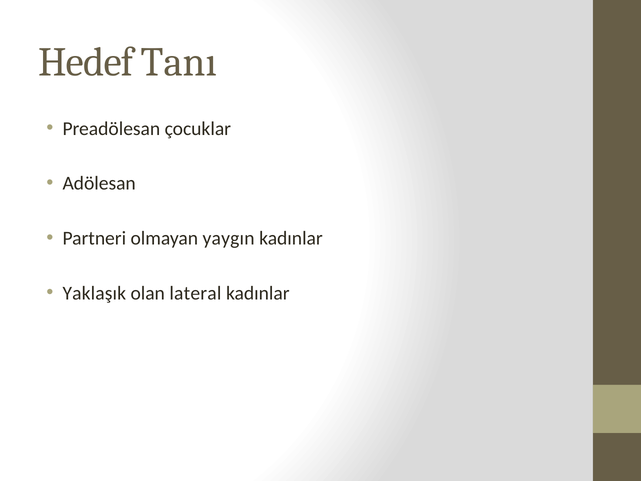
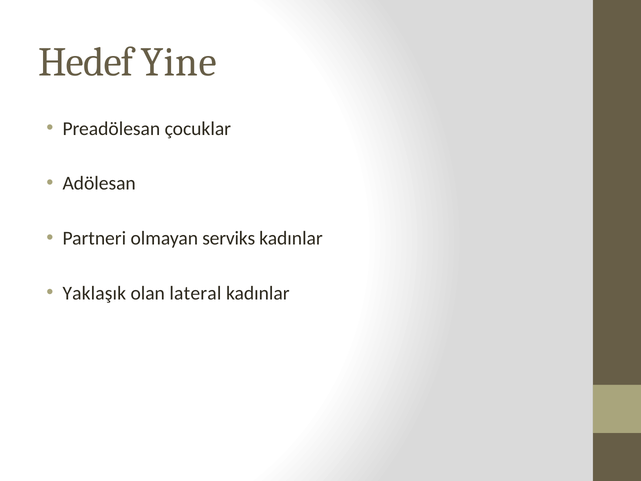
Tanı: Tanı -> Yine (179, 62)
yaygın: yaygın -> serviks (229, 238)
